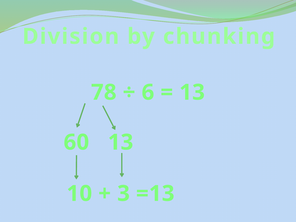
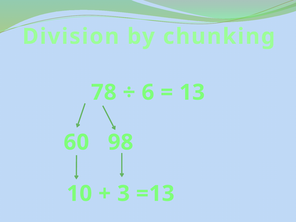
60 13: 13 -> 98 (121, 142)
